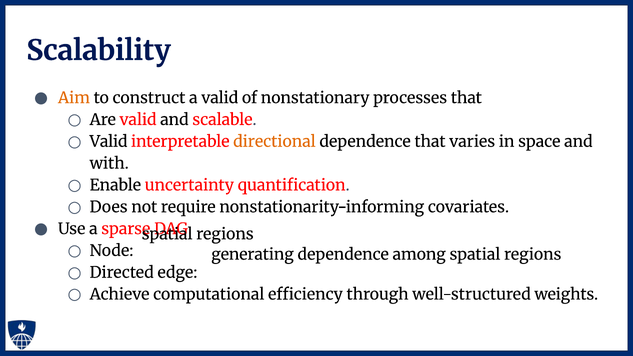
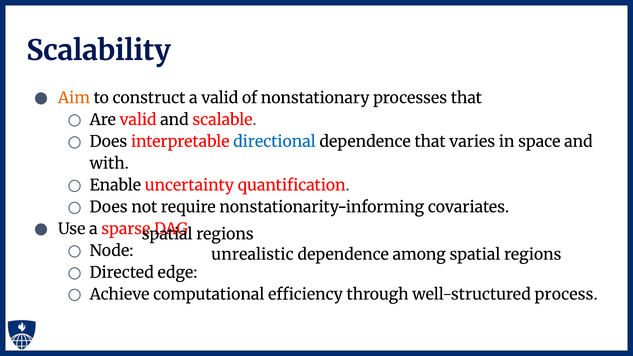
Valid: Valid -> Does (108, 142)
directional colour: orange -> blue (274, 142)
generating: generating -> unrealistic (252, 255)
weights: weights -> process (566, 294)
